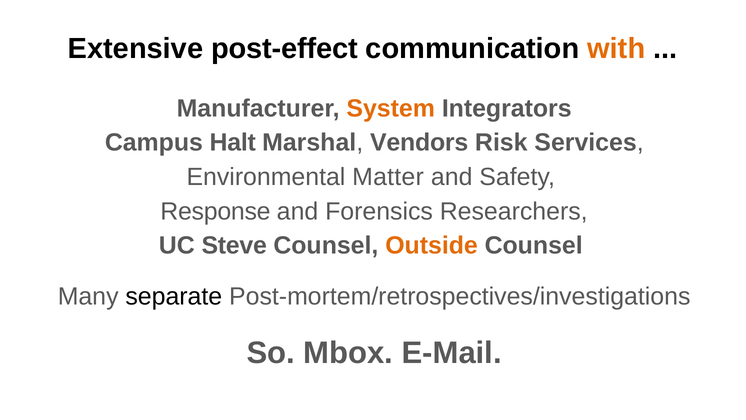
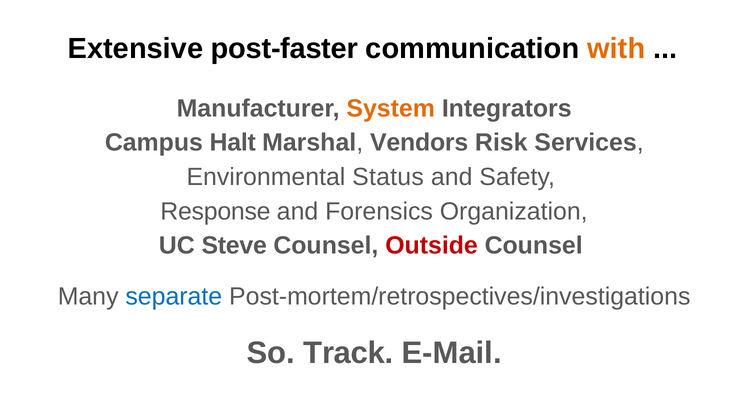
post-effect: post-effect -> post-faster (284, 49)
Matter: Matter -> Status (388, 177)
Researchers: Researchers -> Organization (514, 211)
Outside colour: orange -> red (432, 245)
separate colour: black -> blue (174, 296)
Mbox: Mbox -> Track (348, 352)
